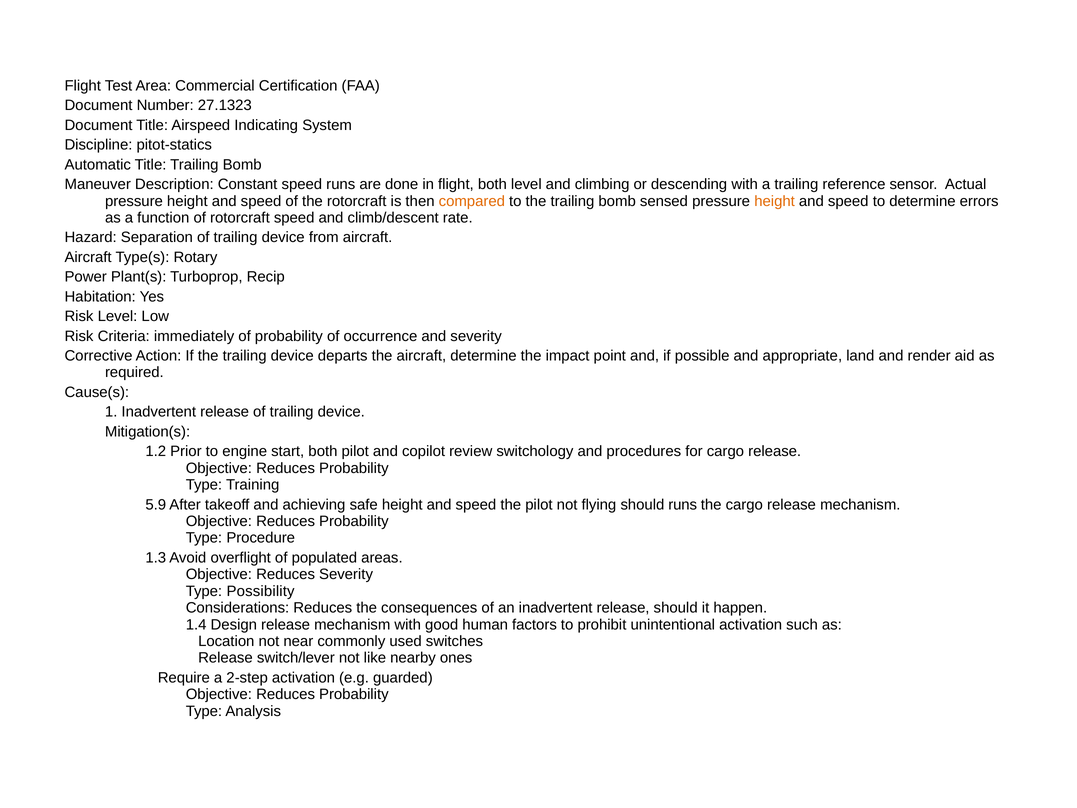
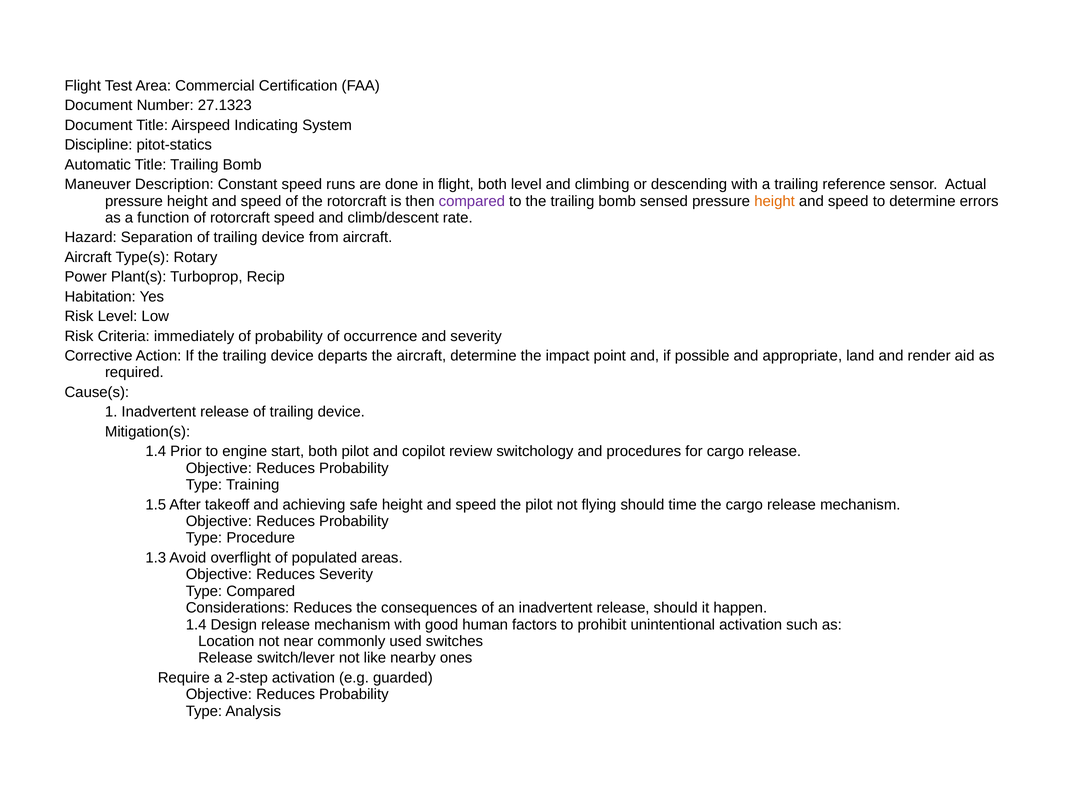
compared colour: orange -> purple (472, 201)
1.2: 1.2 -> 1.4 (156, 451)
5.9: 5.9 -> 1.5 (156, 504)
should runs: runs -> time (683, 504)
Type Possibility: Possibility -> Compared (261, 591)
